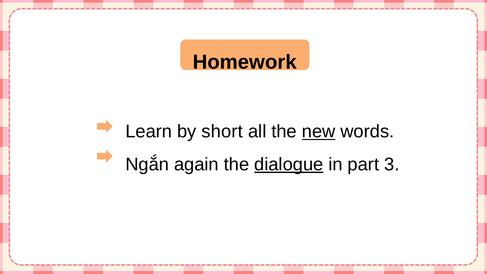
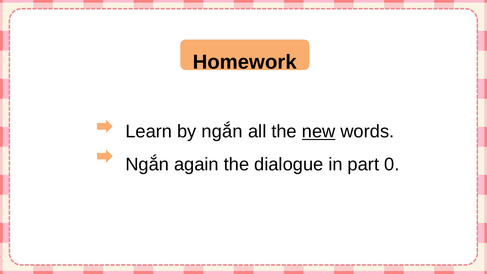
by short: short -> ngắn (222, 132)
dialogue underline: present -> none (289, 164)
3: 3 -> 0 (392, 164)
